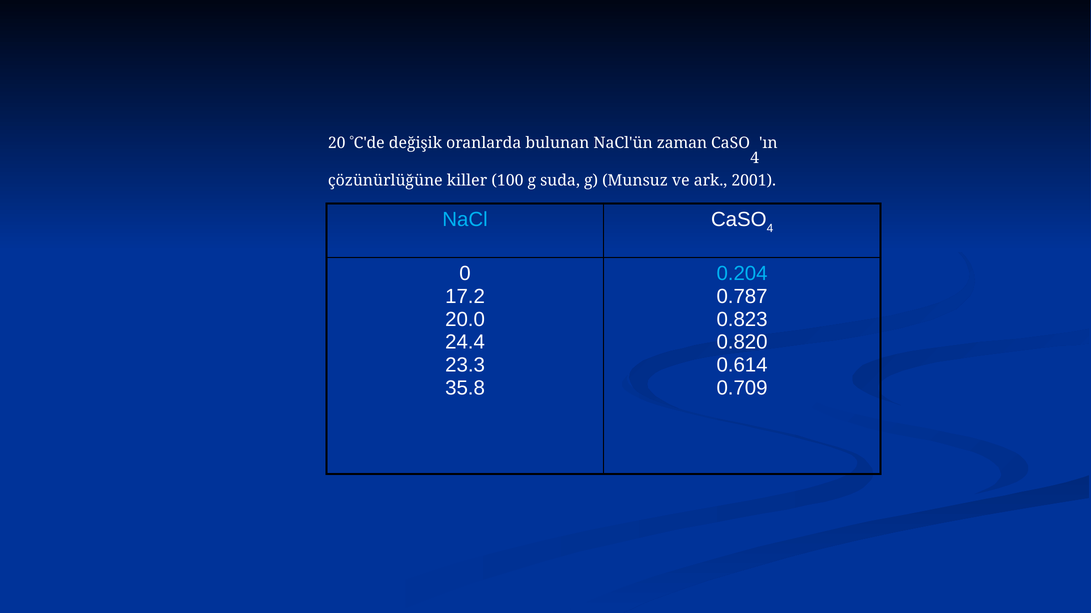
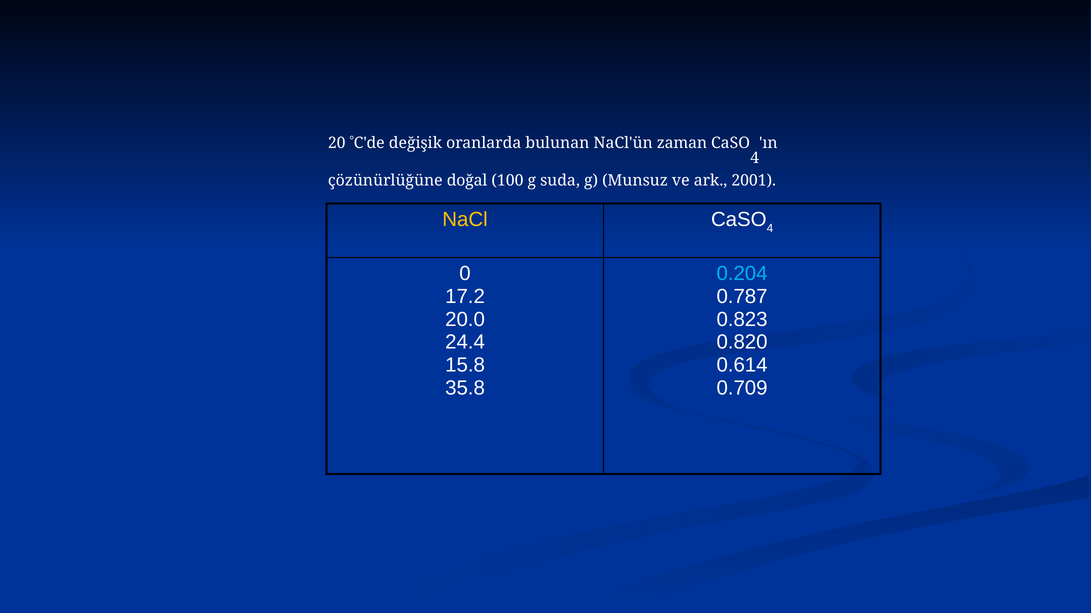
killer: killer -> doğal (467, 181)
NaCl colour: light blue -> yellow (465, 220)
23.3: 23.3 -> 15.8 (465, 365)
